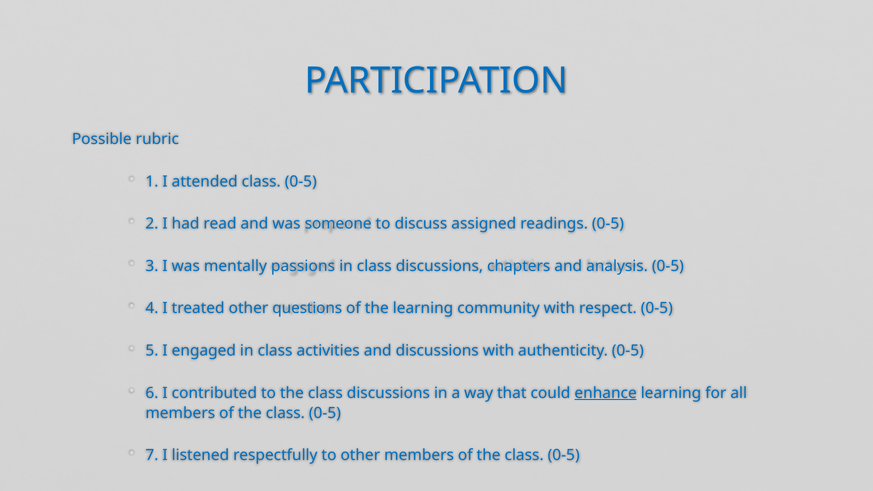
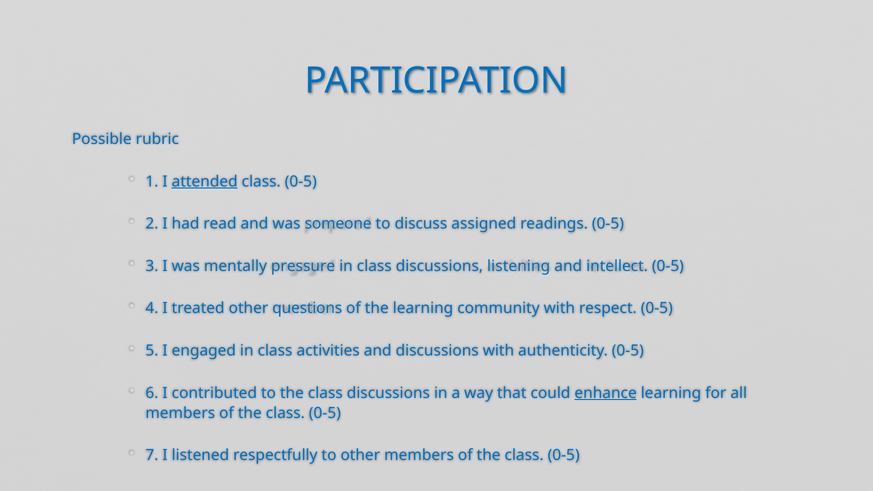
attended underline: none -> present (205, 181)
passions: passions -> pressure (303, 266)
chapters: chapters -> listening (519, 266)
analysis: analysis -> intellect (617, 266)
